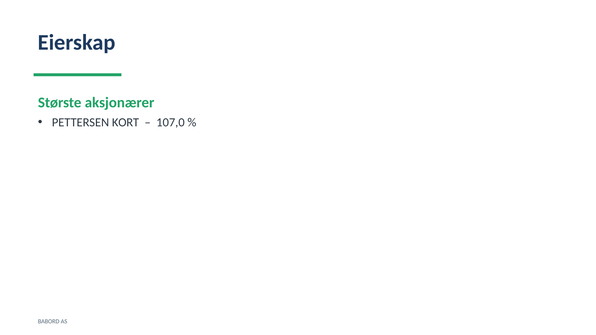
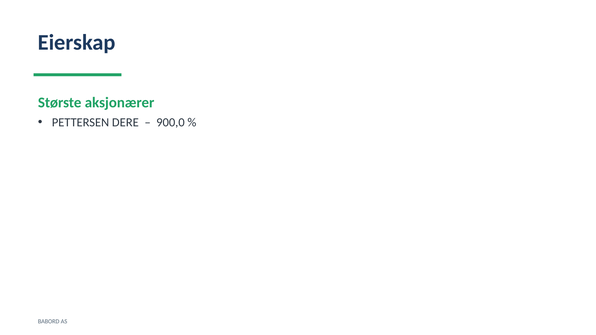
KORT: KORT -> DERE (125, 123)
107,0: 107,0 -> 900,0 (170, 123)
